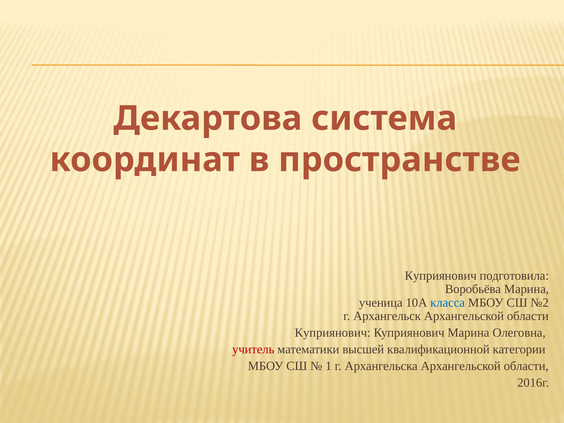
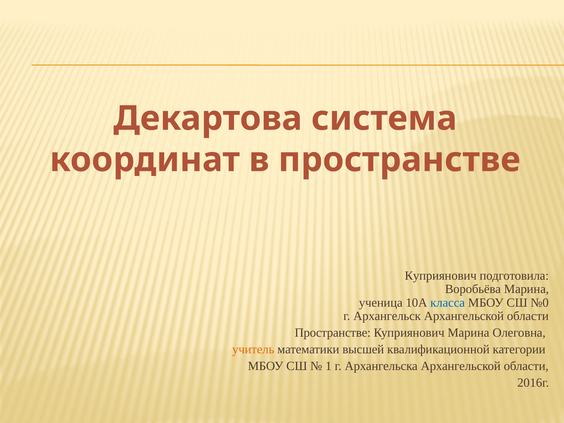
№2: №2 -> №0 (540, 303)
Куприянович: Куприянович -> Пространстве (333, 333)
учитель colour: red -> orange (253, 349)
